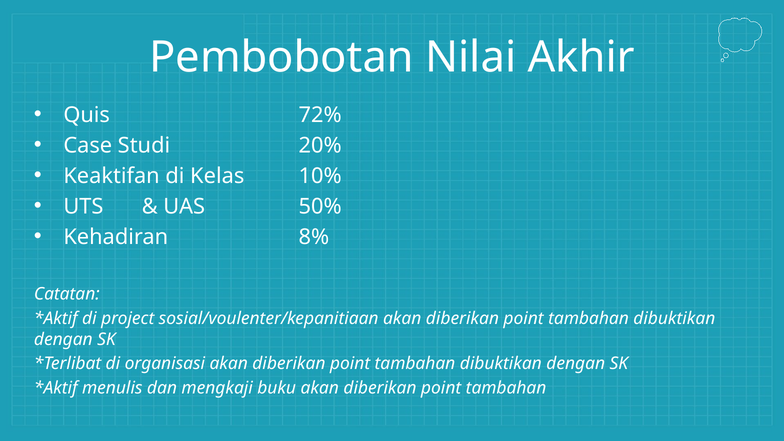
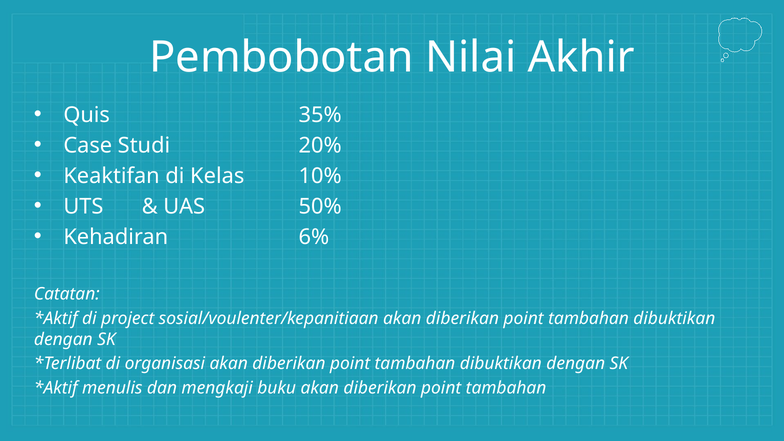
72%: 72% -> 35% (320, 115)
8%: 8% -> 6% (314, 237)
